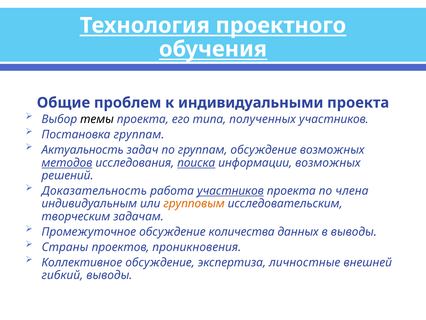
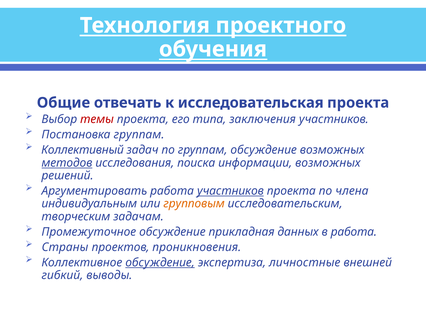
проблем: проблем -> отвечать (128, 103)
индивидуальными: индивидуальными -> исследовательская (251, 103)
темы colour: black -> red (97, 119)
полученных: полученных -> заключения (263, 119)
Актуальность: Актуальность -> Коллективный (83, 150)
поиска underline: present -> none (196, 163)
Доказательность: Доказательность -> Аргументировать (94, 191)
количества: количества -> прикладная (242, 232)
в выводы: выводы -> работа (354, 232)
обсуждение underline: none -> present (160, 262)
